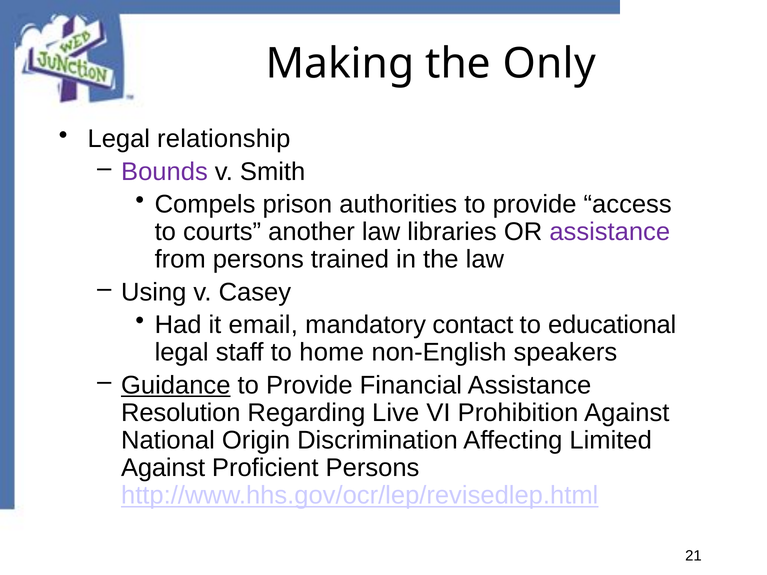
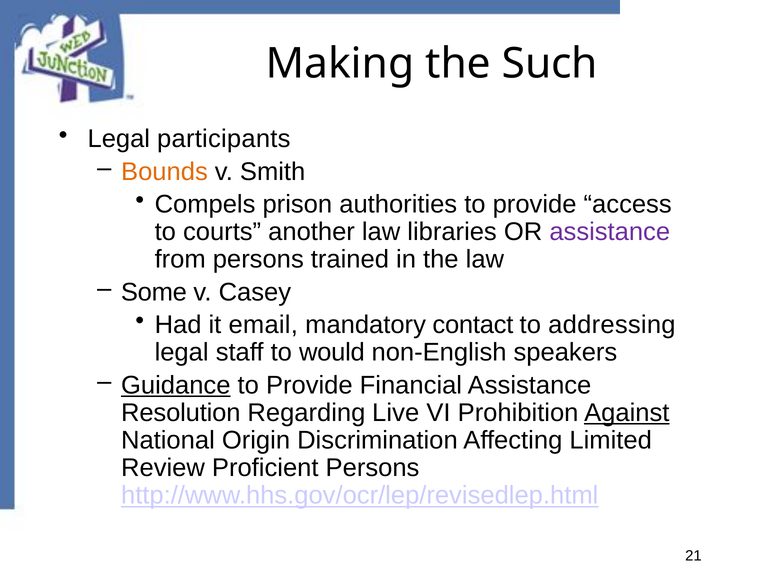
Only: Only -> Such (550, 64)
relationship: relationship -> participants (224, 139)
Bounds colour: purple -> orange (164, 172)
Using: Using -> Some (154, 292)
educational: educational -> addressing (612, 325)
home: home -> would (332, 353)
Against underline: none -> present (627, 413)
Against: Against -> Review (163, 468)
